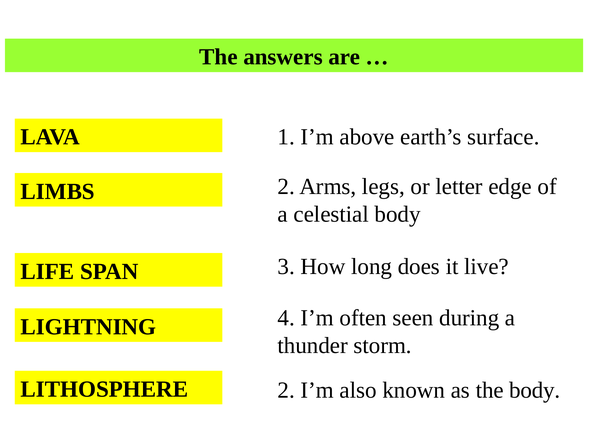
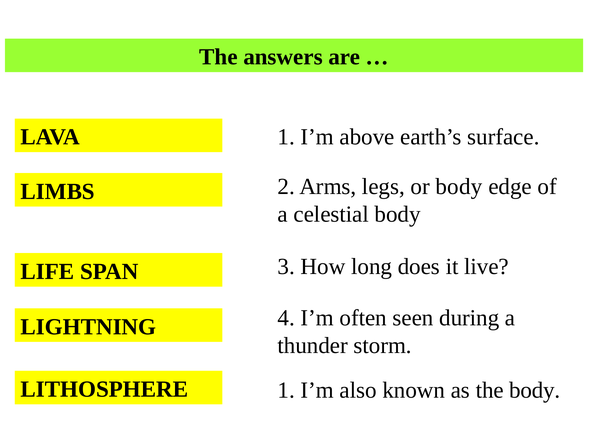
or letter: letter -> body (459, 186)
2: 2 -> 1 (286, 390)
